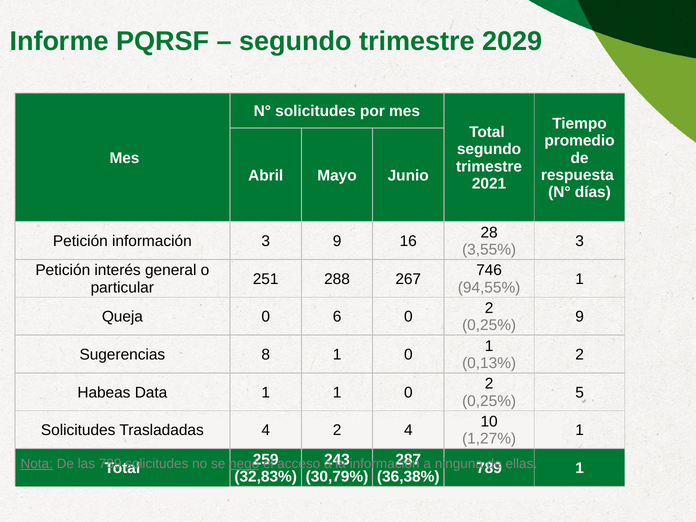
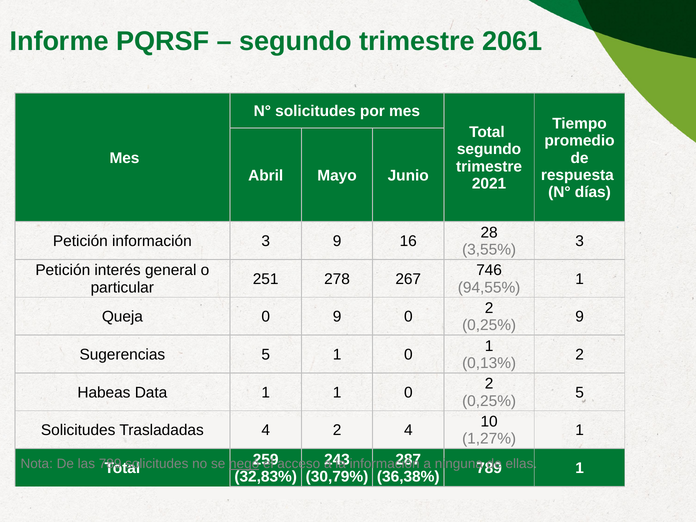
2029: 2029 -> 2061 (512, 41)
288: 288 -> 278 (337, 279)
0 6: 6 -> 9 (337, 317)
Sugerencias 8: 8 -> 5 (266, 355)
Nota underline: present -> none (37, 464)
